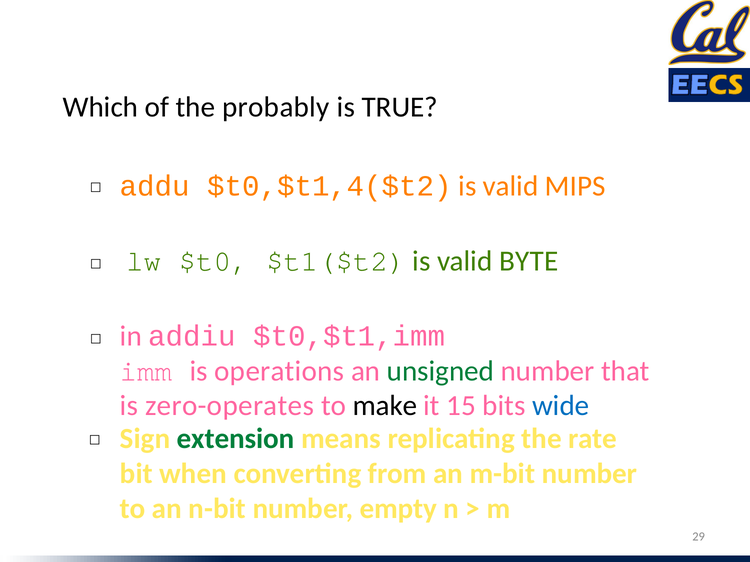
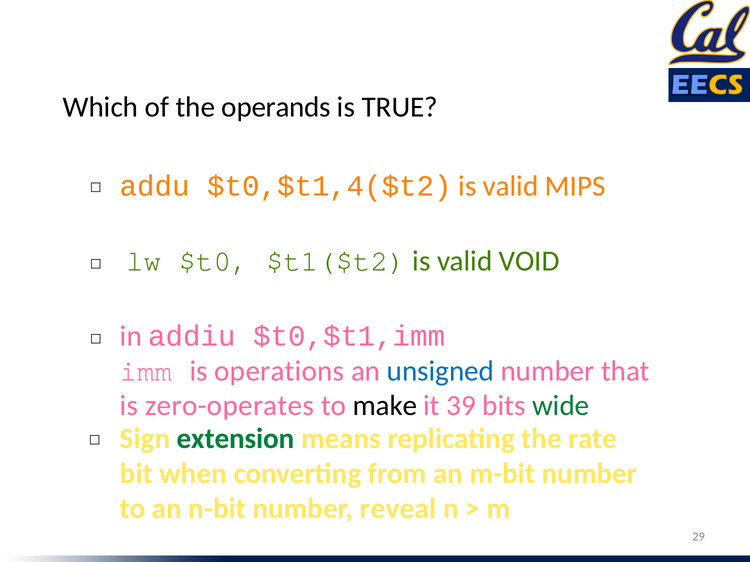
probably: probably -> operands (276, 107)
BYTE: BYTE -> VOID (529, 261)
unsigned colour: green -> blue (440, 371)
15: 15 -> 39 (461, 406)
wide colour: blue -> green (561, 406)
empty: empty -> reveal (398, 509)
